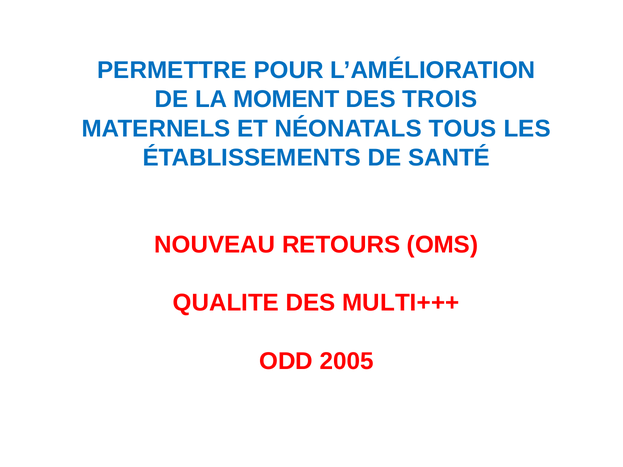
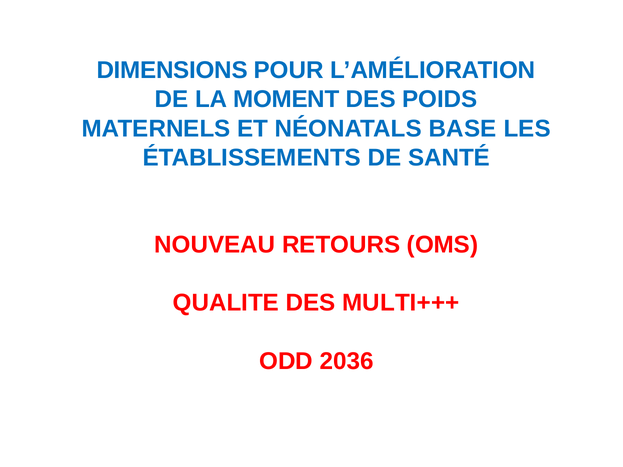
PERMETTRE: PERMETTRE -> DIMENSIONS (172, 70)
TROIS: TROIS -> POIDS (440, 100)
TOUS: TOUS -> BASE (463, 129)
2005: 2005 -> 2036 (347, 361)
